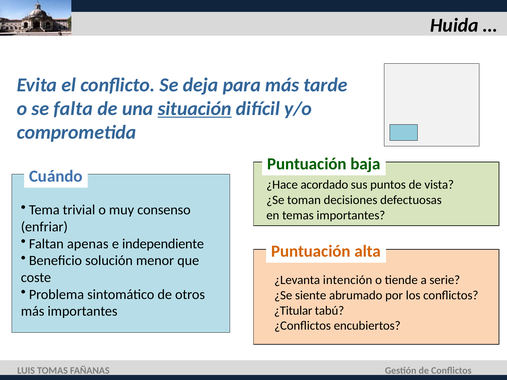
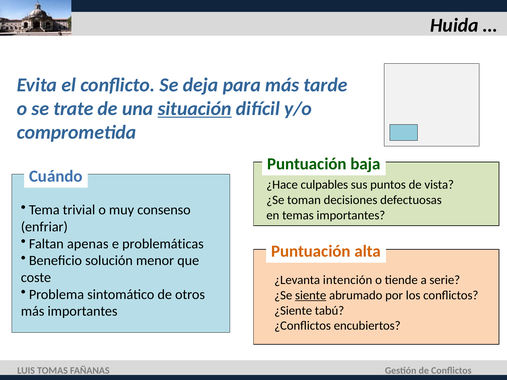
falta: falta -> trate (73, 109)
acordado: acordado -> culpables (324, 185)
independiente: independiente -> problemáticas (163, 244)
siente underline: none -> present (311, 296)
¿Titular: ¿Titular -> ¿Siente (293, 311)
